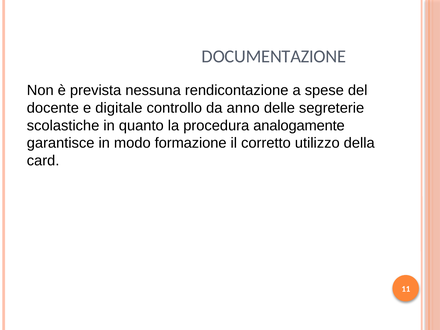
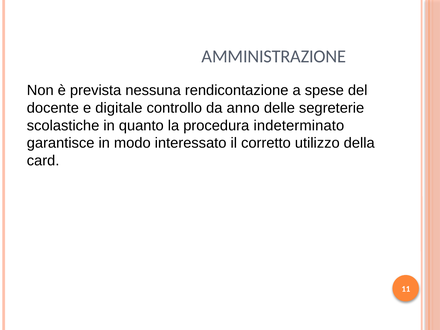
DOCUMENTAZIONE: DOCUMENTAZIONE -> AMMINISTRAZIONE (274, 56)
analogamente: analogamente -> indeterminato (299, 126)
formazione: formazione -> interessato (191, 143)
